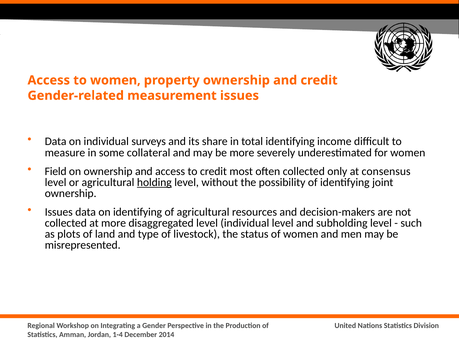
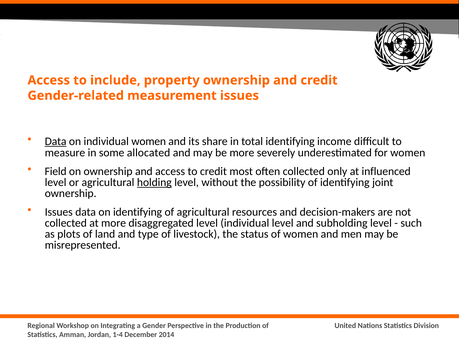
to women: women -> include (115, 80)
Data underline: none -> present (56, 141)
individual surveys: surveys -> women (149, 141)
collateral: collateral -> allocated (149, 152)
consensus: consensus -> influenced (386, 171)
